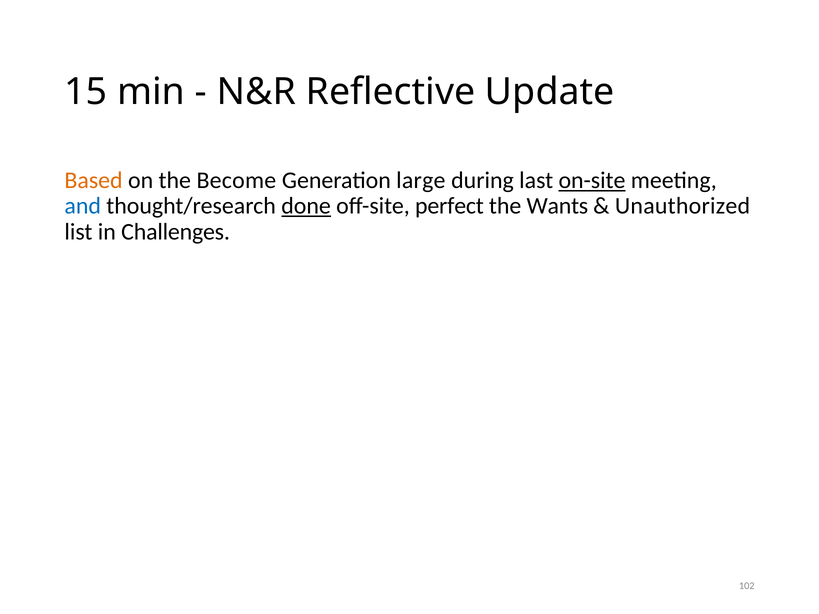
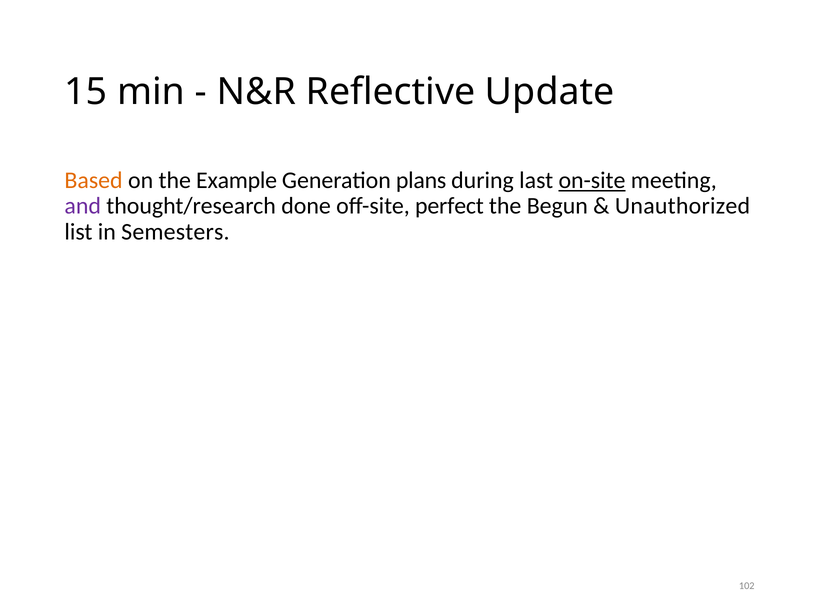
Become: Become -> Example (237, 180)
large: large -> plans (421, 180)
and colour: blue -> purple (83, 206)
done underline: present -> none (306, 206)
Wants: Wants -> Begun (557, 206)
Challenges: Challenges -> Semesters (175, 232)
